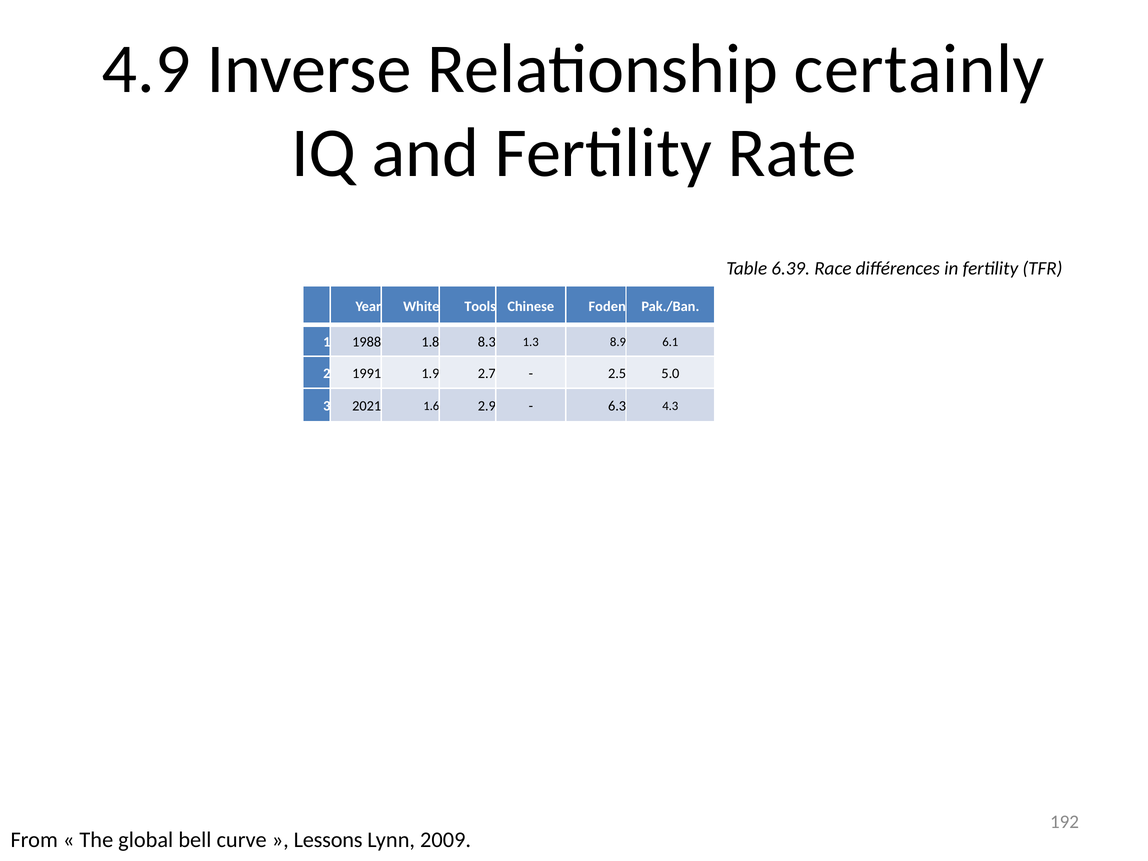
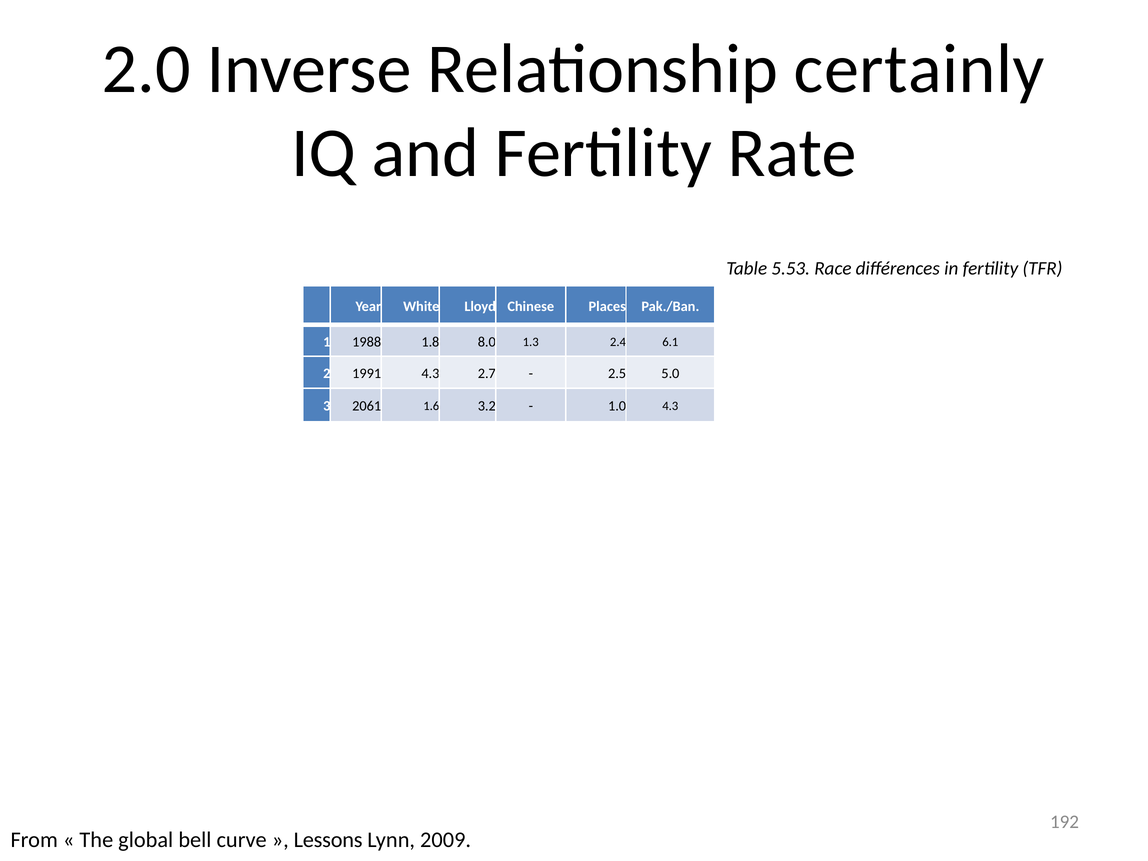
4.9: 4.9 -> 2.0 (146, 69)
6.39: 6.39 -> 5.53 (791, 268)
Tools: Tools -> Lloyd (480, 307)
Foden: Foden -> Places (607, 307)
8.3: 8.3 -> 8.0 (487, 342)
8.9: 8.9 -> 2.4 (618, 342)
1991 1.9: 1.9 -> 4.3 (430, 374)
2021: 2021 -> 2061 (367, 406)
2.9: 2.9 -> 3.2 (487, 406)
6.3: 6.3 -> 1.0 (617, 406)
